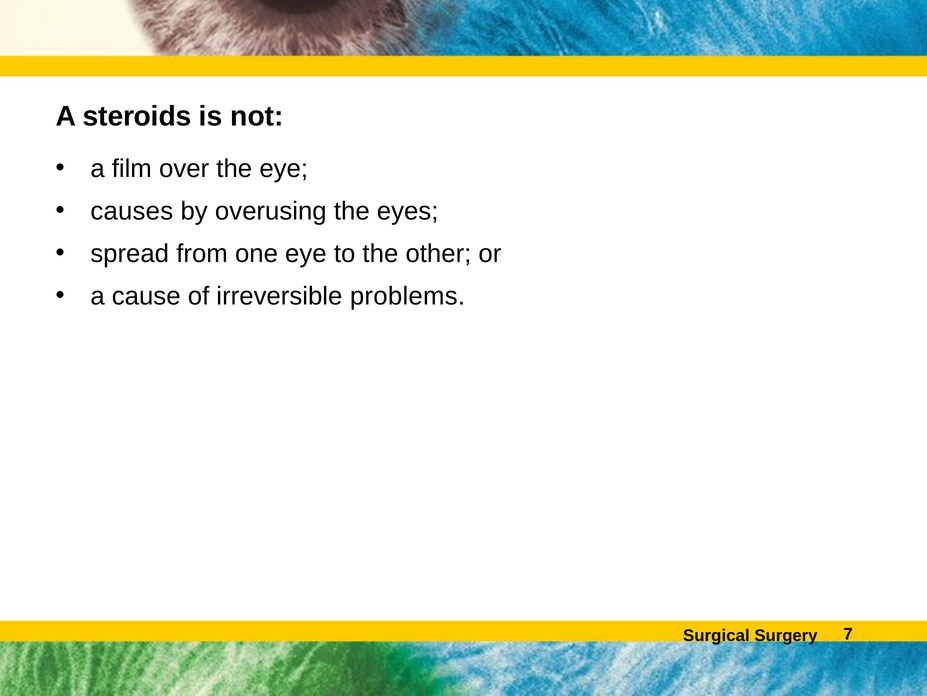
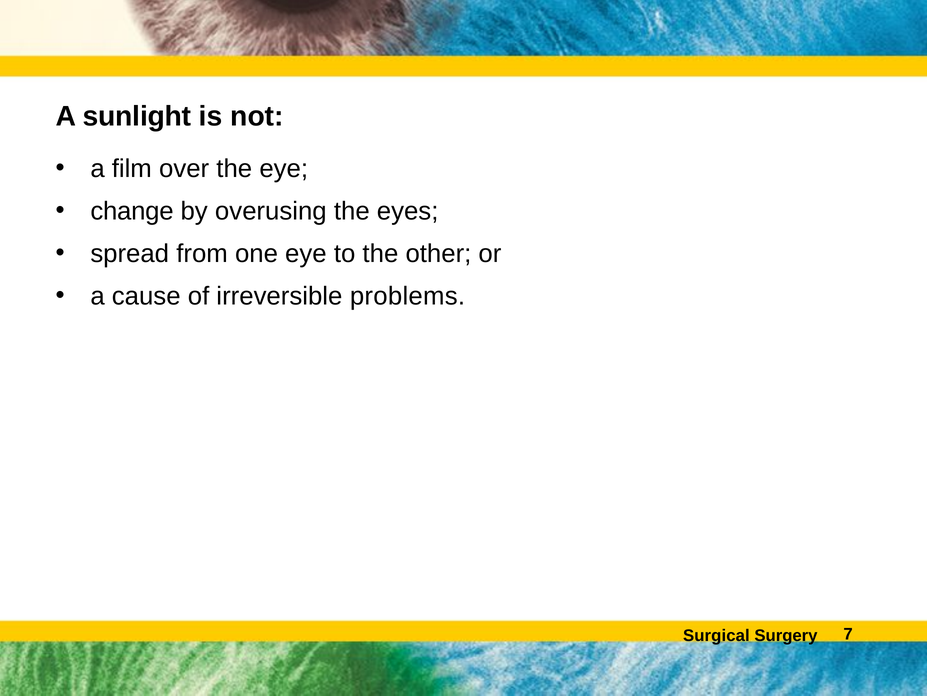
steroids: steroids -> sunlight (137, 116)
causes: causes -> change (132, 211)
